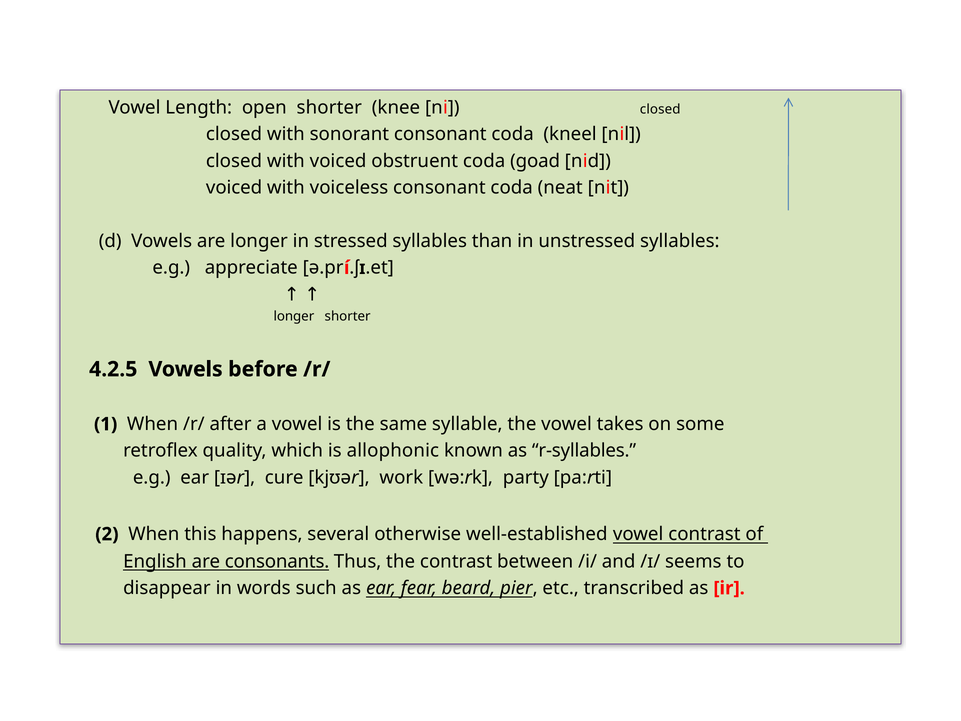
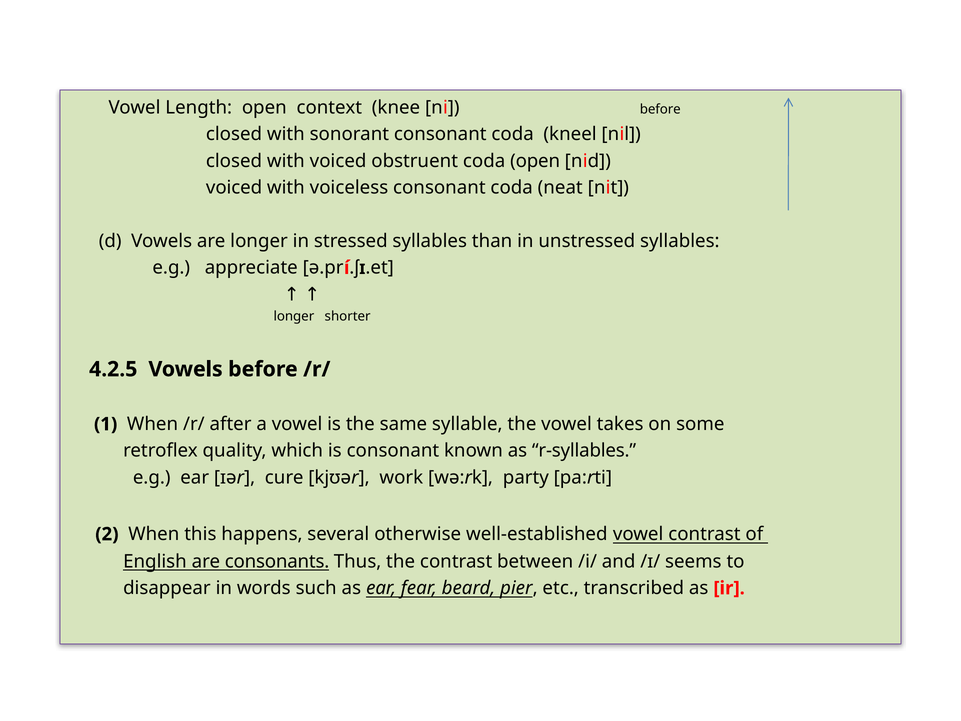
open shorter: shorter -> context (329, 107)
ni closed: closed -> before (660, 109)
coda goad: goad -> open (535, 161)
is allophonic: allophonic -> consonant (393, 451)
